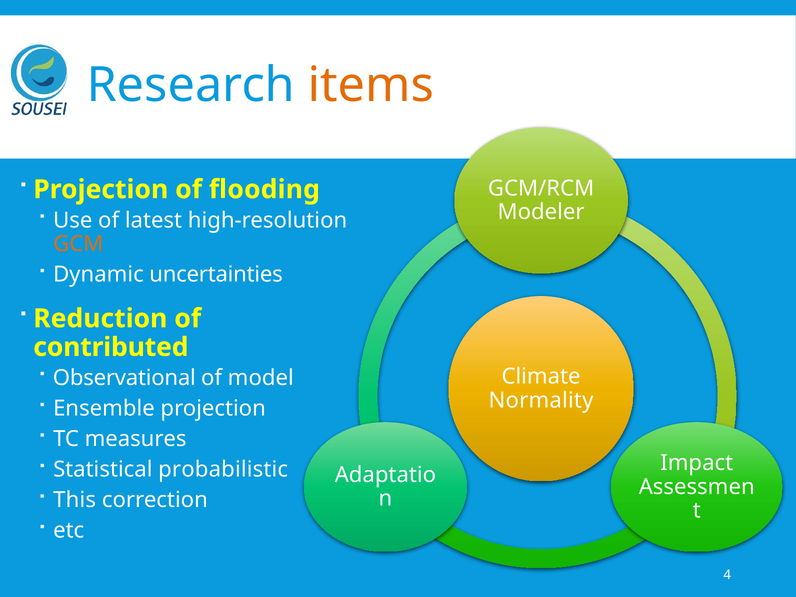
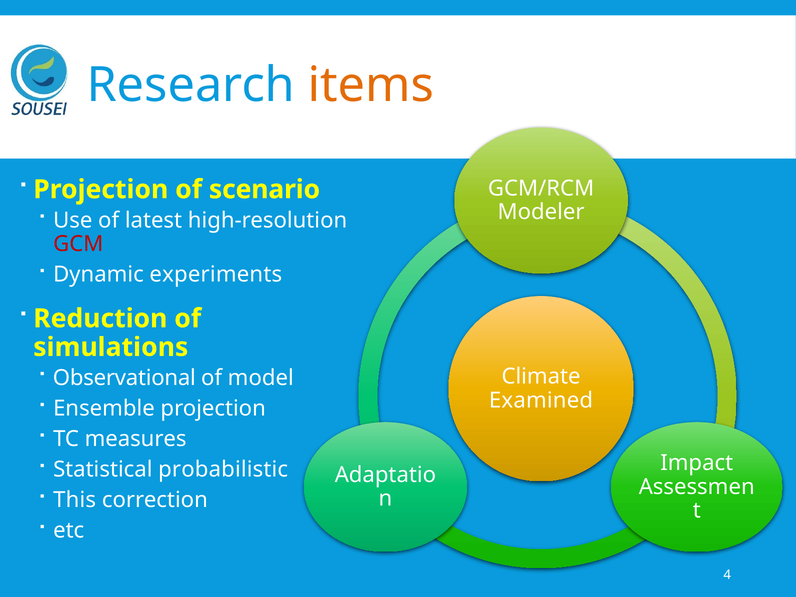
flooding: flooding -> scenario (265, 189)
GCM colour: orange -> red (78, 244)
uncertainties: uncertainties -> experiments (216, 275)
contributed: contributed -> simulations (111, 347)
Normality: Normality -> Examined (541, 400)
